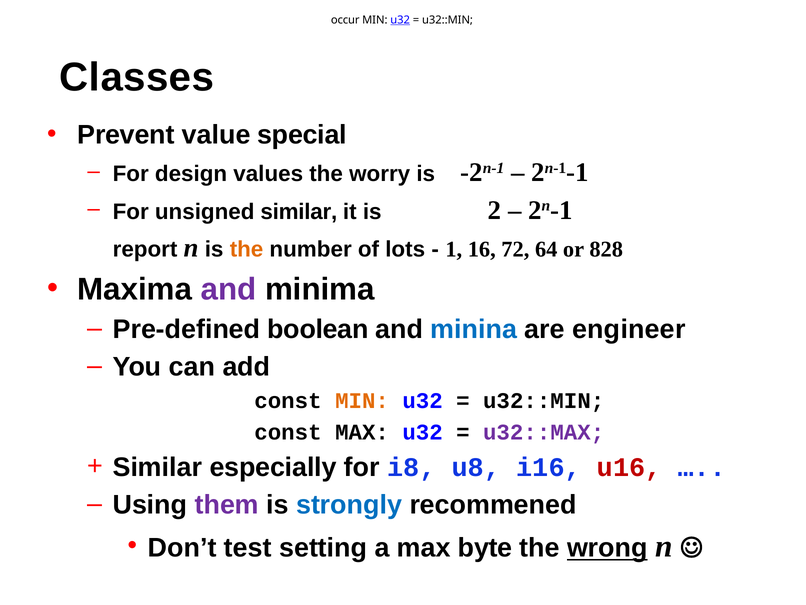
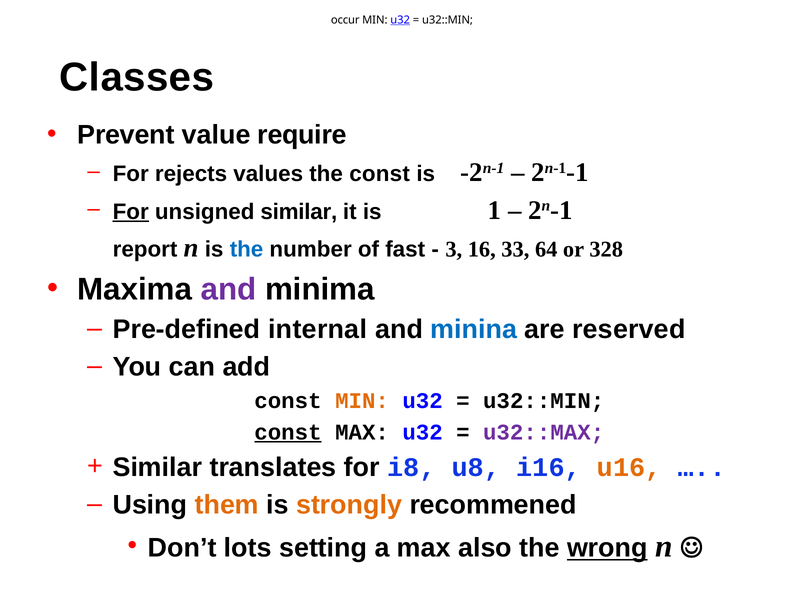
special: special -> require (302, 135)
design: design -> rejects (191, 174)
the worry: worry -> const (380, 174)
For underline: none -> present (131, 211)
2: 2 -> 1 (495, 210)
the colour: orange -> blue (247, 249)
lots: lots -> fast (405, 249)
1: 1 -> 3 (454, 249)
72: 72 -> 33 (515, 249)
828: 828 -> 328 (606, 249)
boolean: boolean -> internal (318, 329)
engineer: engineer -> reserved (629, 329)
const underline: none -> present (288, 432)
especially: especially -> translates (273, 467)
u16 colour: red -> orange (629, 467)
them colour: purple -> orange (227, 505)
strongly colour: blue -> orange (349, 505)
test: test -> lots (248, 548)
byte: byte -> also (485, 548)
